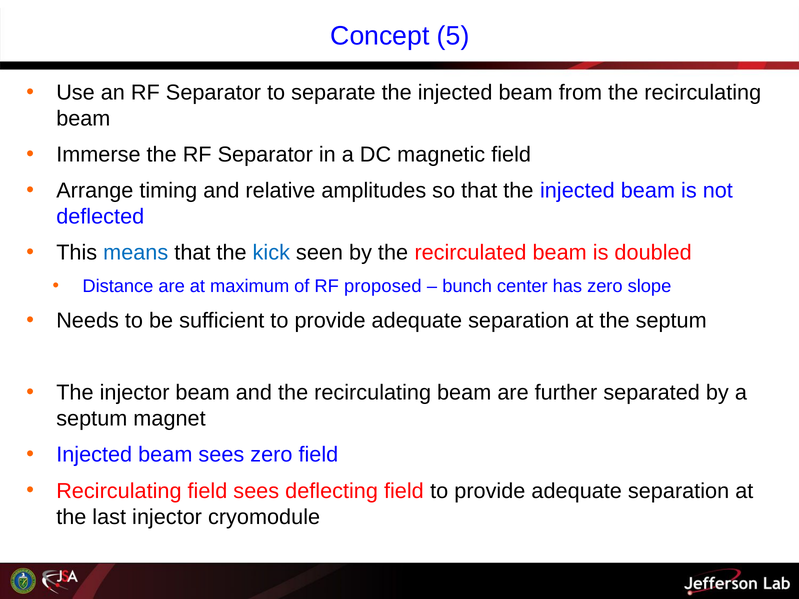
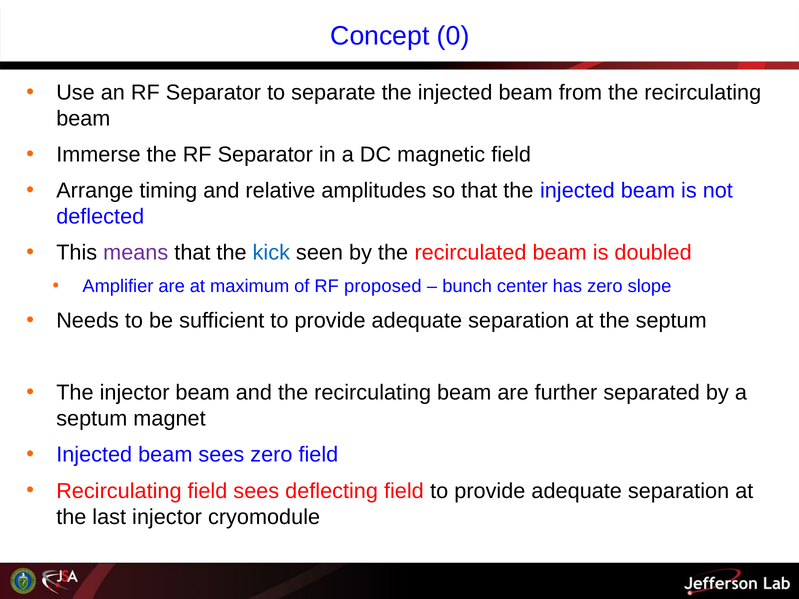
5: 5 -> 0 (453, 36)
means colour: blue -> purple (136, 253)
Distance: Distance -> Amplifier (118, 287)
